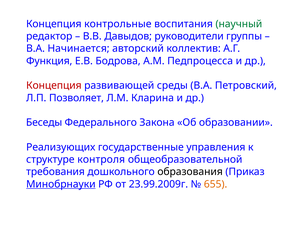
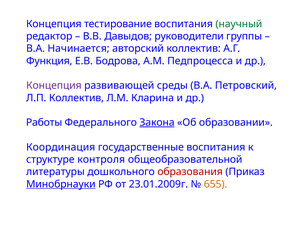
контрольные: контрольные -> тестирование (118, 24)
Концепция colour: red -> purple (54, 86)
Л.П Позволяет: Позволяет -> Коллектив (76, 98)
Беседы: Беседы -> Работы (44, 123)
Закона underline: none -> present (157, 123)
Реализующих: Реализующих -> Координация (61, 147)
государственные управления: управления -> воспитания (216, 147)
требования: требования -> литературы (55, 172)
образования colour: black -> red (190, 172)
23.99.2009г: 23.99.2009г -> 23.01.2009г (158, 184)
